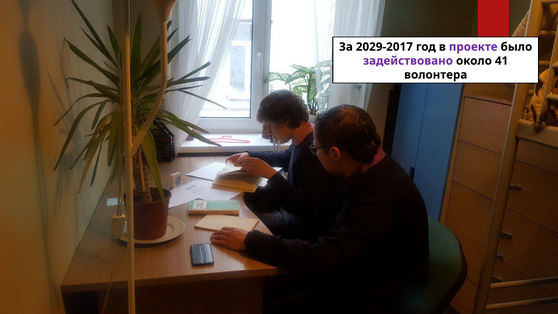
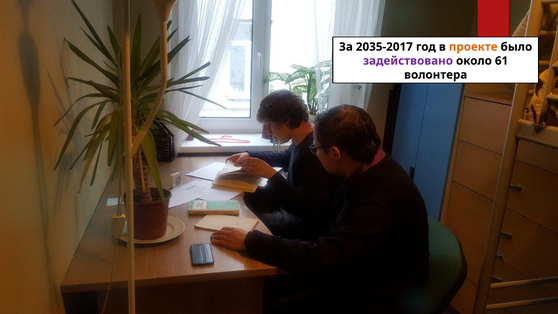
2029-2017: 2029-2017 -> 2035-2017 (384, 47)
проекте colour: purple -> orange (473, 47)
41: 41 -> 61 (502, 61)
